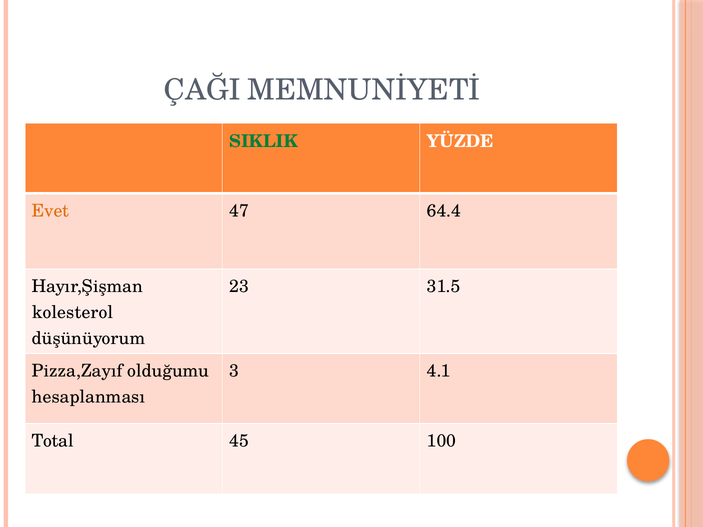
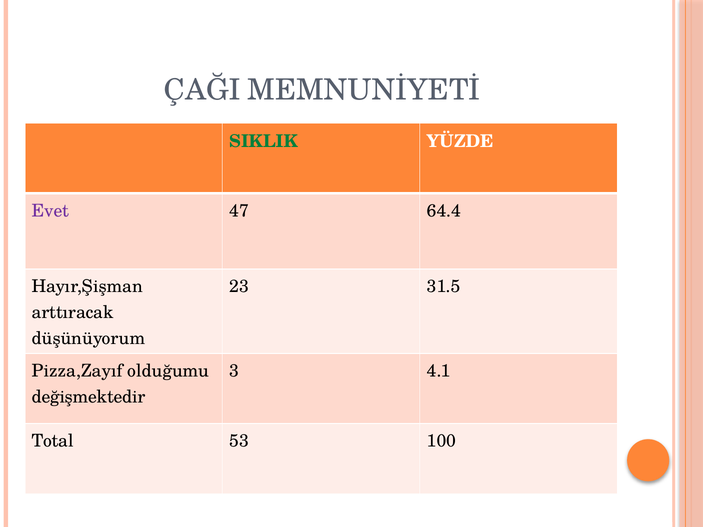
Evet colour: orange -> purple (50, 211)
kolesterol: kolesterol -> arttıracak (73, 313)
hesaplanması: hesaplanması -> değişmektedir (89, 397)
45: 45 -> 53 (239, 441)
